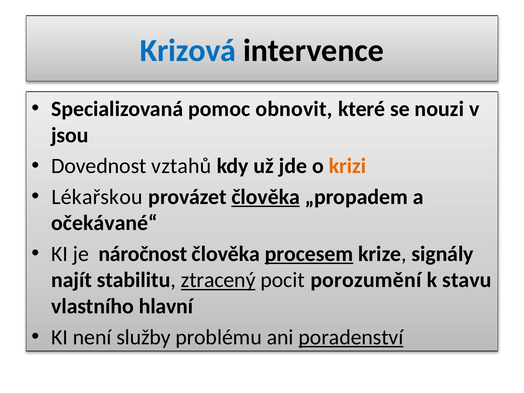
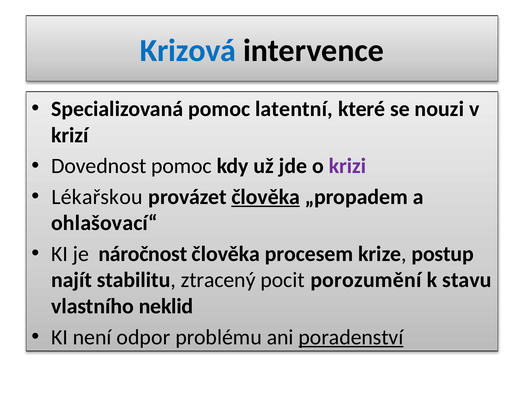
obnovit: obnovit -> latentní (294, 109)
jsou: jsou -> krizí (70, 135)
Dovednost vztahů: vztahů -> pomoc (182, 166)
krizi colour: orange -> purple (347, 166)
očekávané“: očekávané“ -> ohlašovací“ (104, 223)
procesem underline: present -> none (309, 254)
signály: signály -> postup (443, 254)
ztracený underline: present -> none (218, 280)
hlavní: hlavní -> neklid (166, 306)
služby: služby -> odpor (143, 337)
